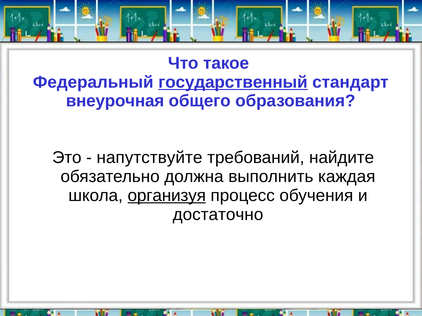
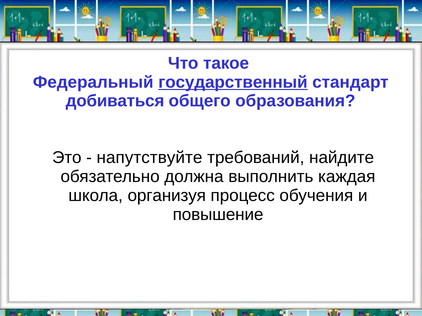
внеурочная: внеурочная -> добиваться (115, 101)
организуя underline: present -> none (167, 196)
достаточно: достаточно -> повышение (218, 215)
